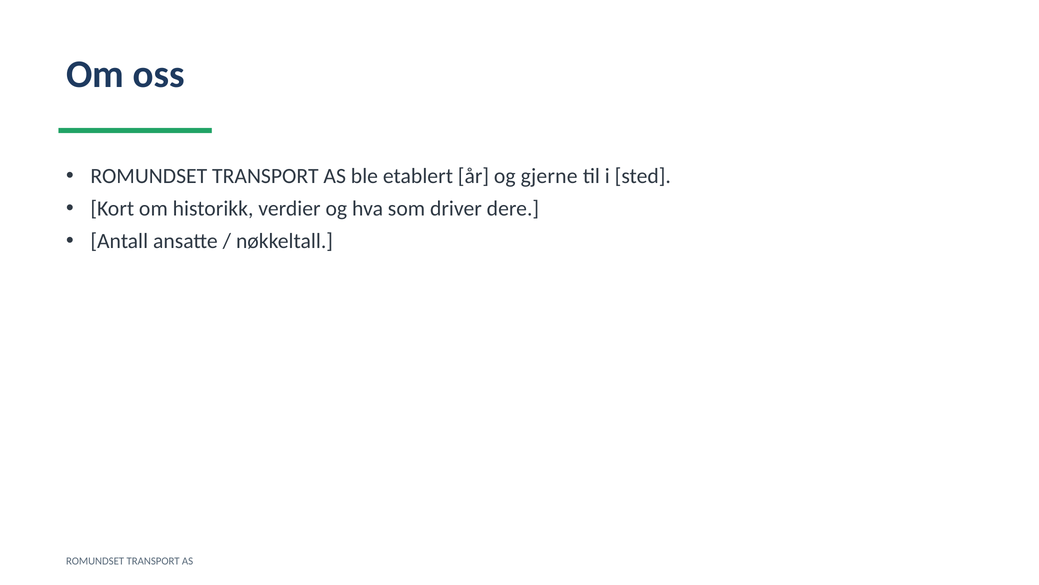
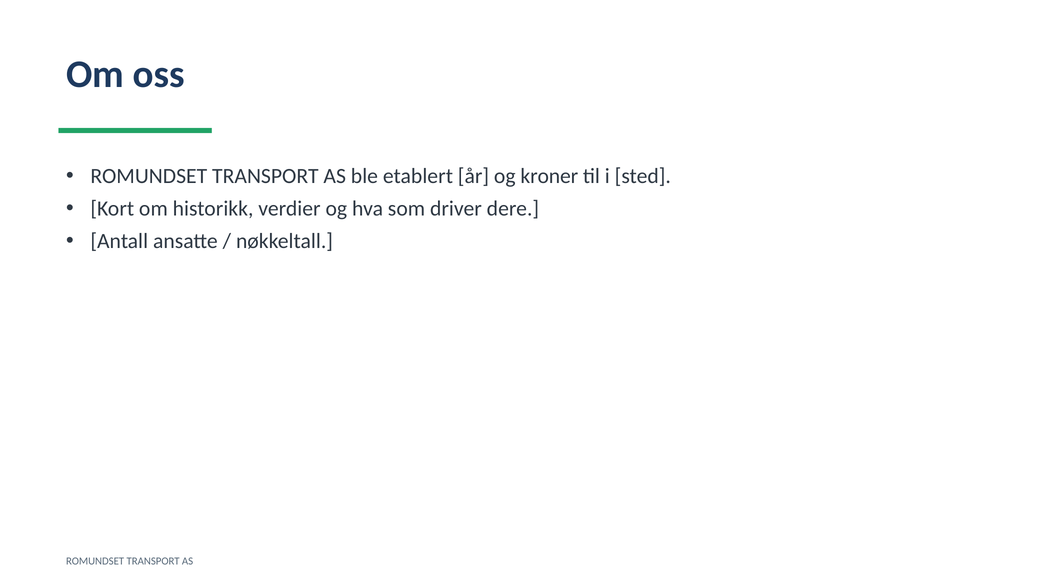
gjerne: gjerne -> kroner (549, 176)
